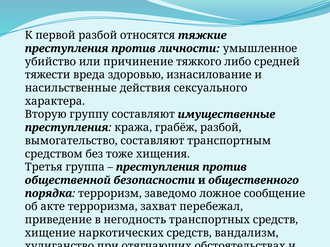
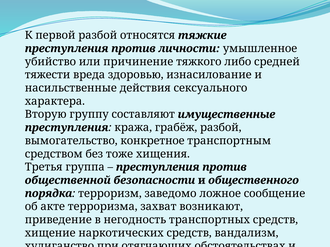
вымогательство составляют: составляют -> конкретное (152, 141)
перебежал: перебежал -> возникают (211, 207)
